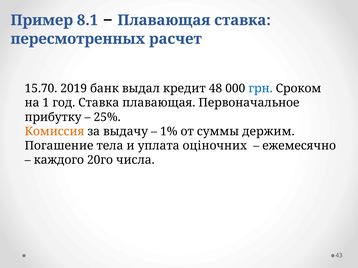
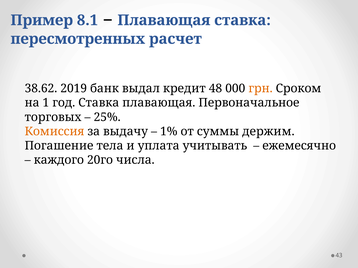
15.70: 15.70 -> 38.62 (41, 89)
грн colour: blue -> orange (261, 89)
прибутку: прибутку -> торговых (53, 117)
оціночних: оціночних -> учитывать (215, 146)
